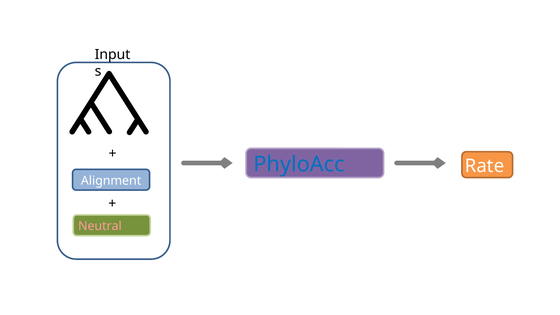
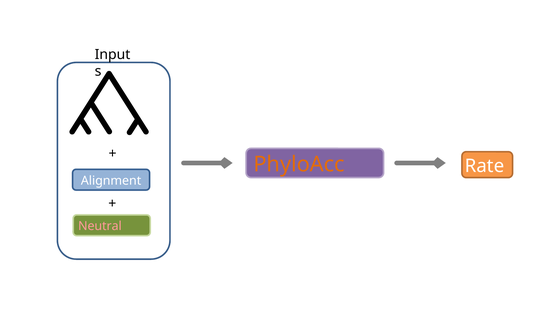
PhyloAcc colour: blue -> orange (299, 164)
